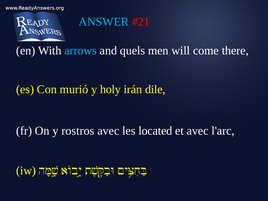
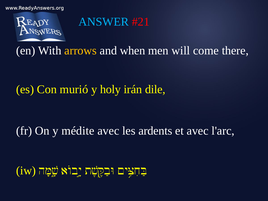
arrows colour: light blue -> yellow (81, 51)
quels: quels -> when (133, 51)
rostros: rostros -> médite (78, 131)
located: located -> ardents (155, 131)
